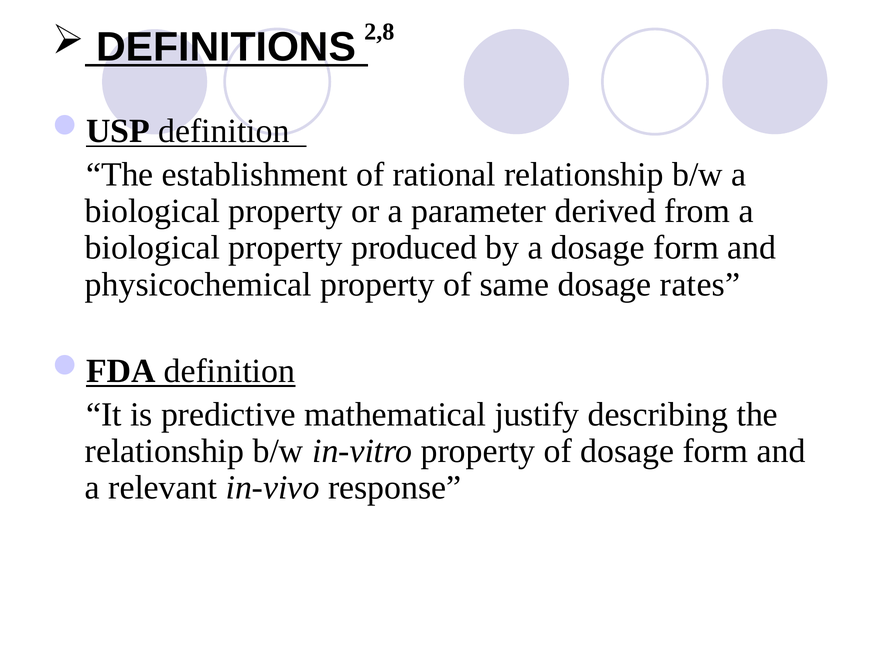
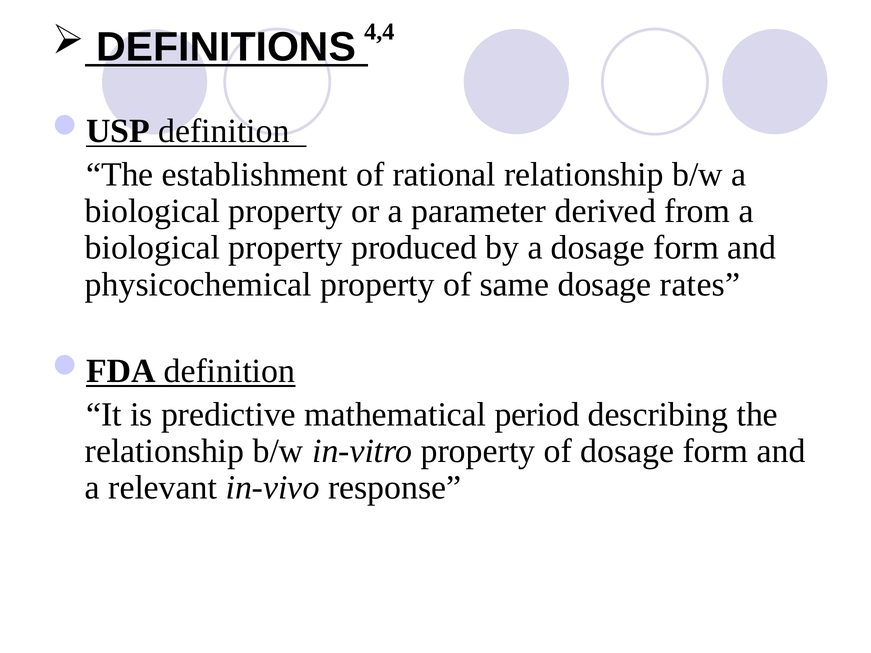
2,8: 2,8 -> 4,4 (379, 32)
justify: justify -> period (537, 415)
